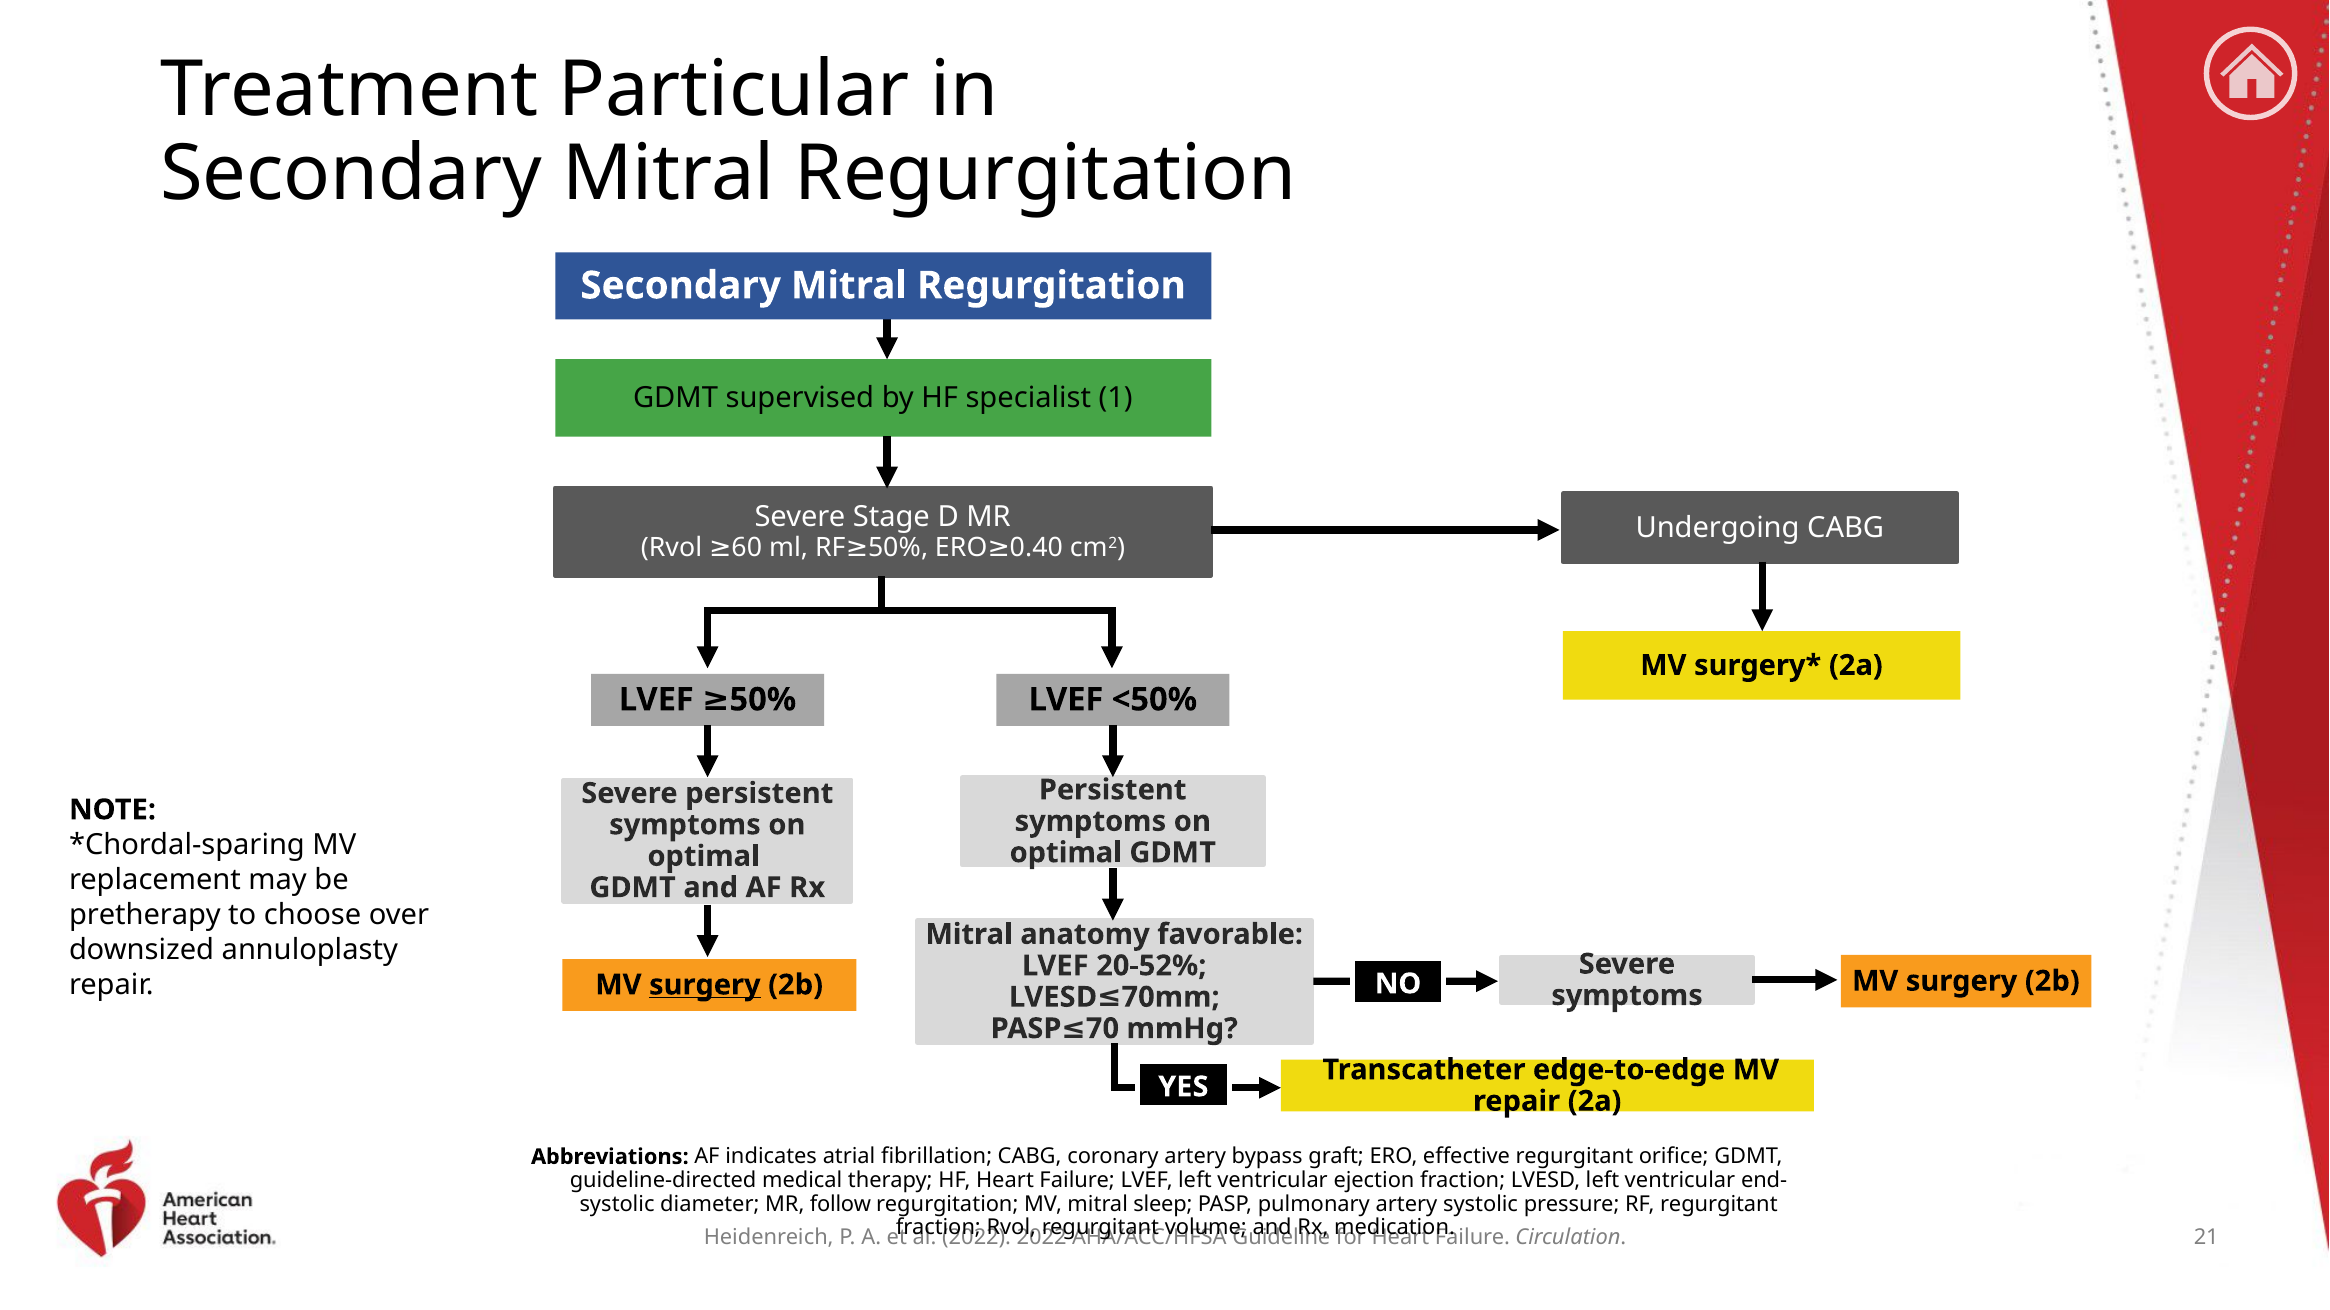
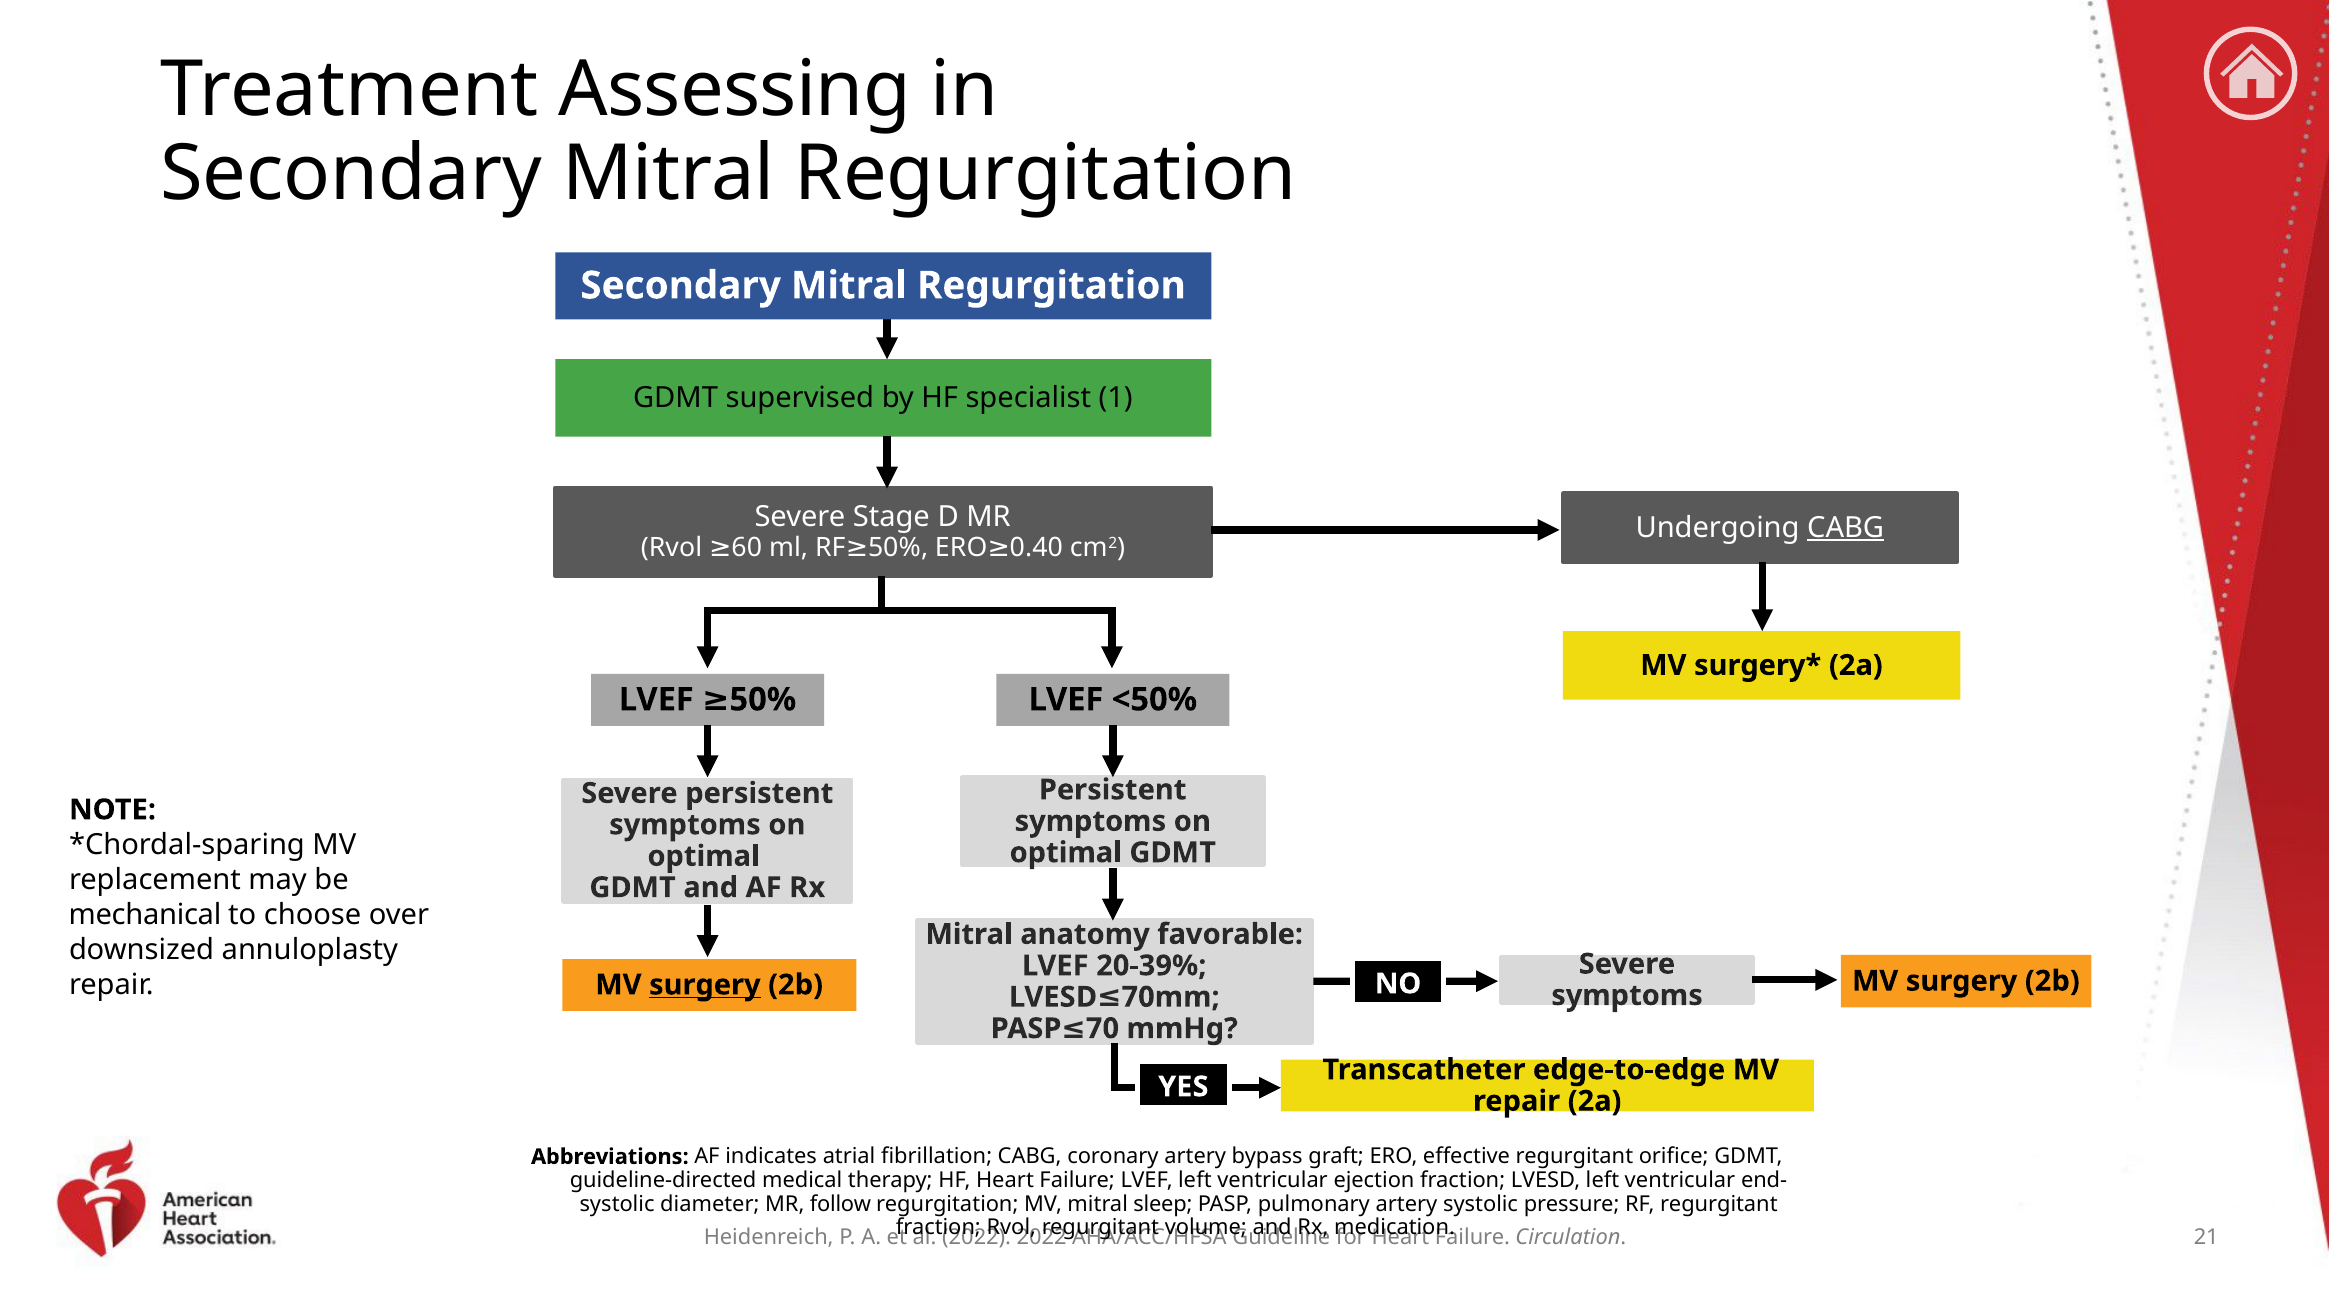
Particular: Particular -> Assessing (734, 90)
CABG underline: none -> present (1846, 528)
pretherapy: pretherapy -> mechanical (145, 915)
20-52%: 20-52% -> 20-39% (1151, 966)
